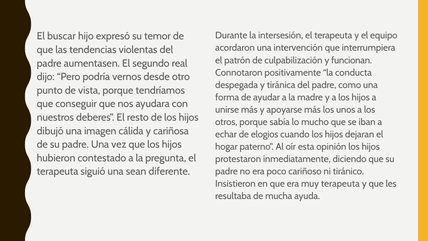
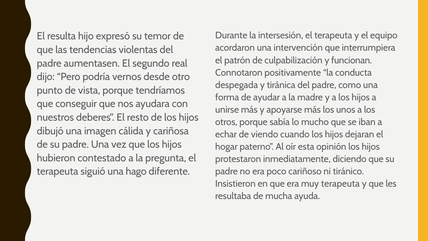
buscar: buscar -> resulta (62, 36)
elogios: elogios -> viendo (265, 134)
sean: sean -> hago (136, 171)
